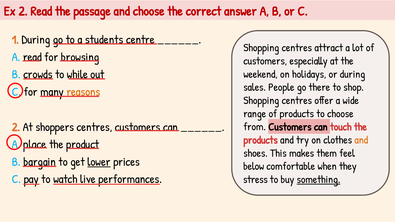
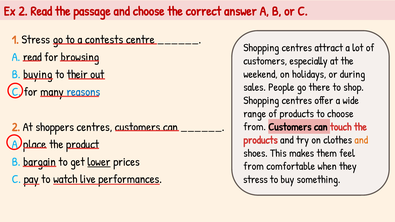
1 During: During -> Stress (36, 40)
students: students -> contests (104, 40)
crowds: crowds -> buying (38, 74)
while: while -> their (77, 74)
reasons colour: orange -> blue (83, 92)
below: below -> from (254, 166)
something underline: present -> none (319, 180)
